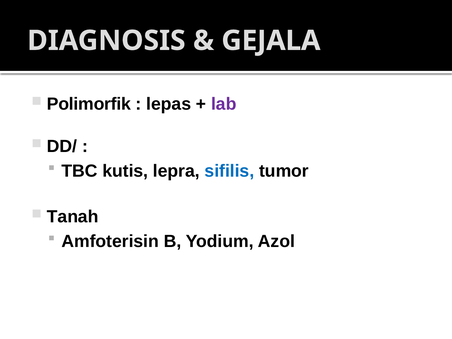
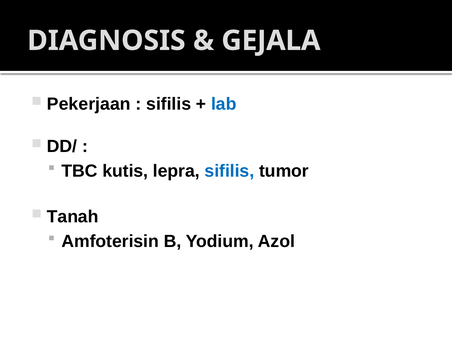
Polimorfik: Polimorfik -> Pekerjaan (89, 104)
lepas: lepas -> sifilis (169, 104)
lab colour: purple -> blue (224, 104)
